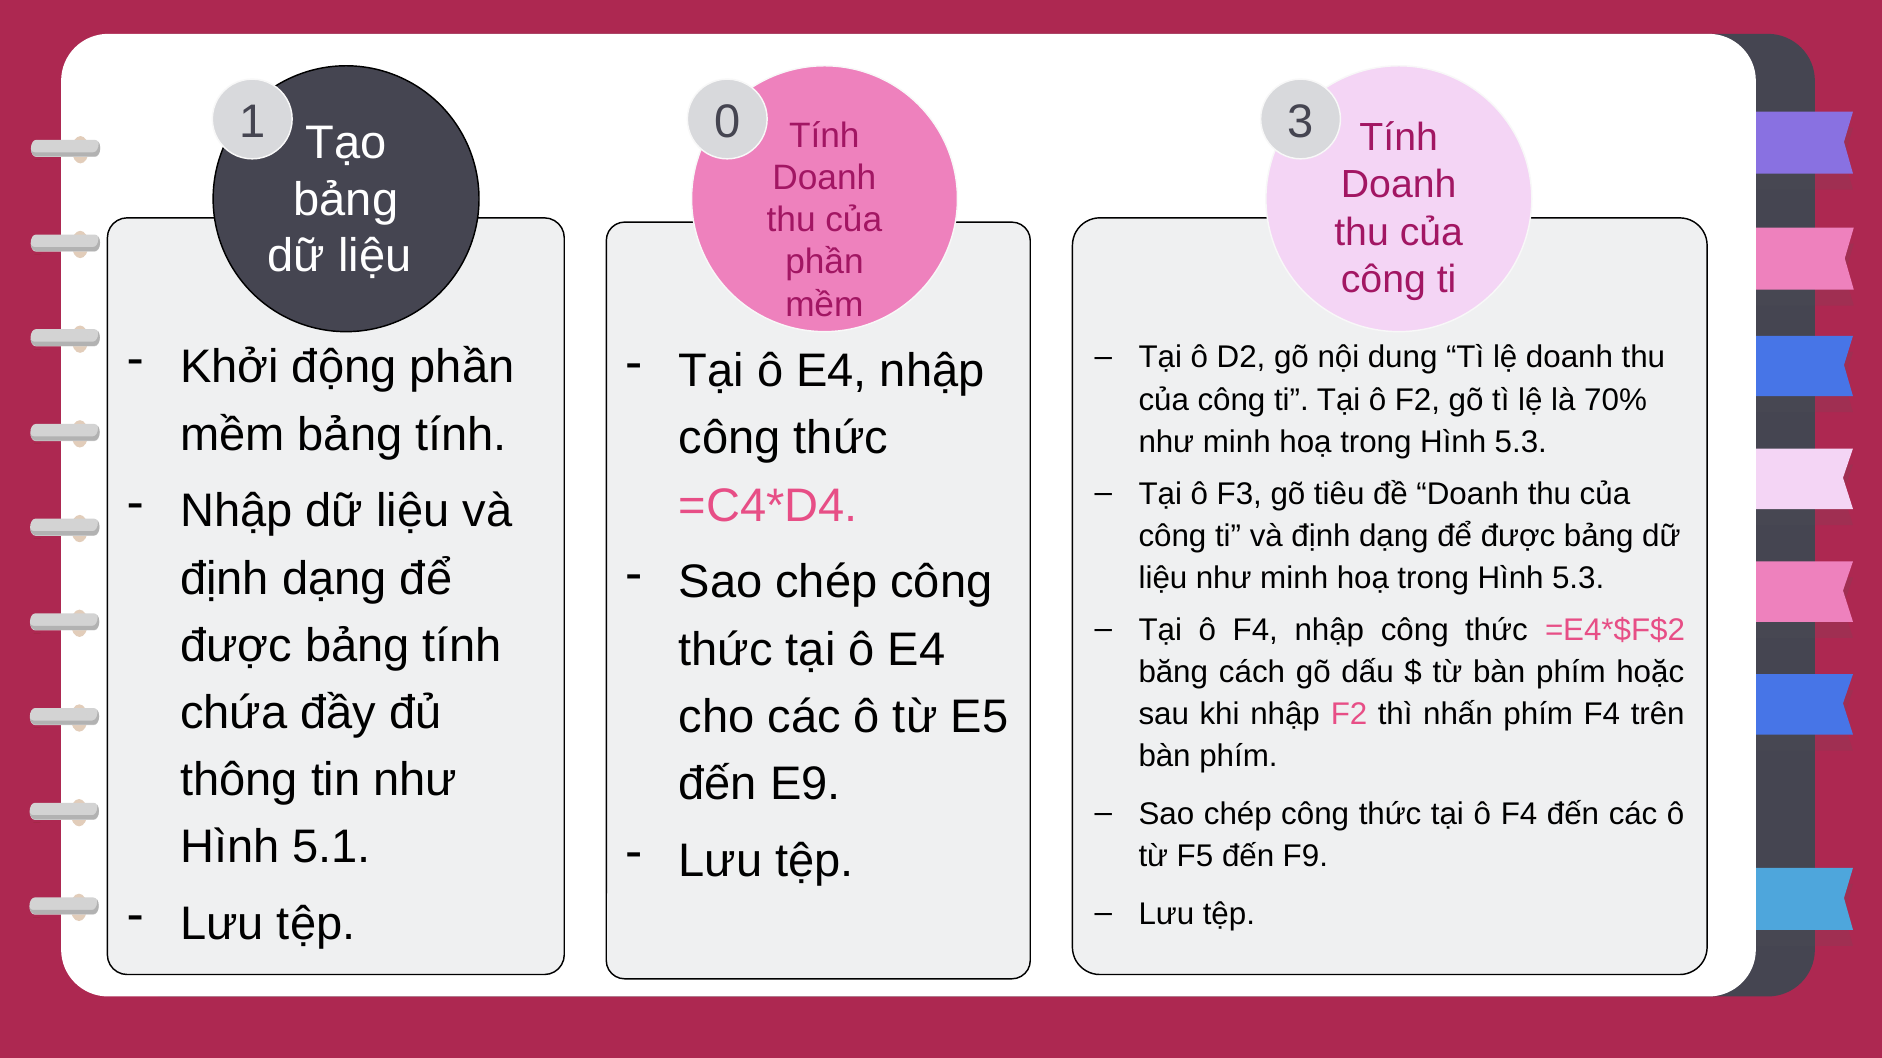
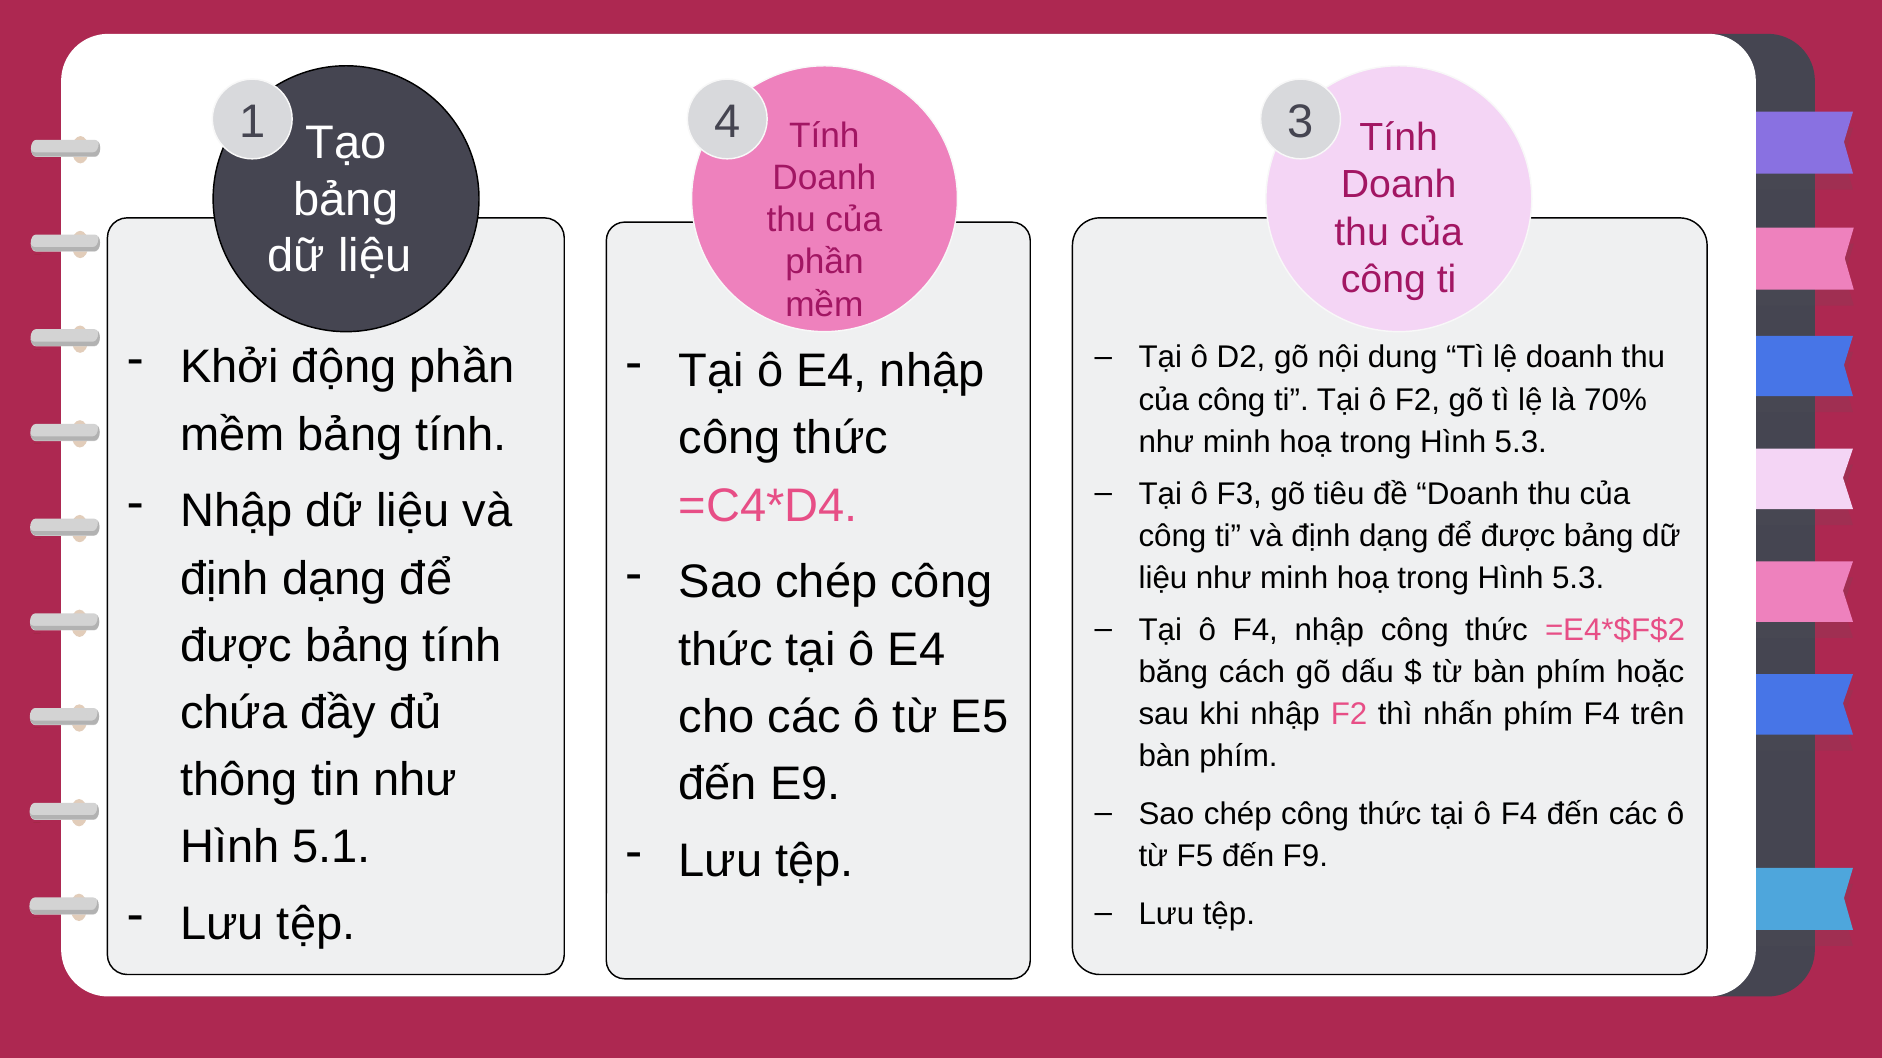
0: 0 -> 4 (727, 122)
